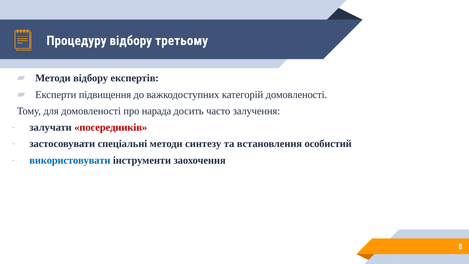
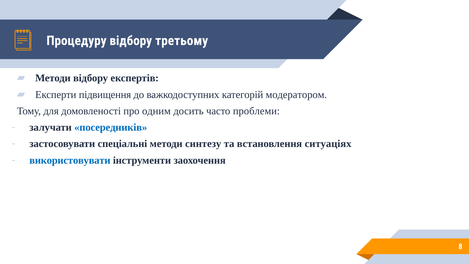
категорій домовленості: домовленості -> модератором (296, 95)
нарада: нарада -> одним (156, 111)
залучення: залучення -> проблеми (256, 111)
посередників colour: red -> blue (111, 127)
особистий: особистий -> ситуаціях (328, 144)
